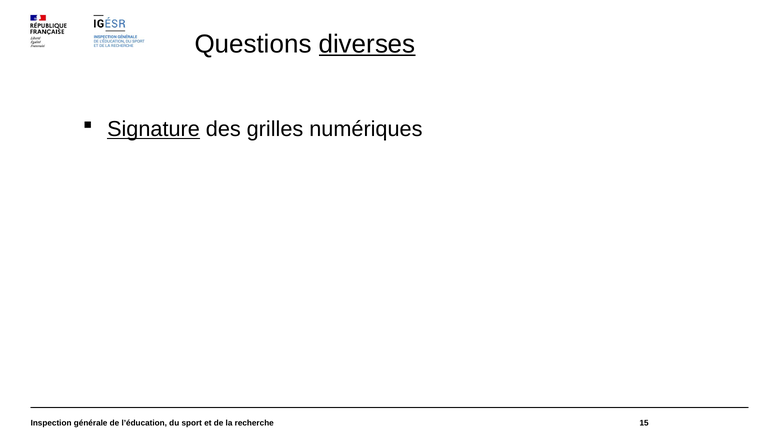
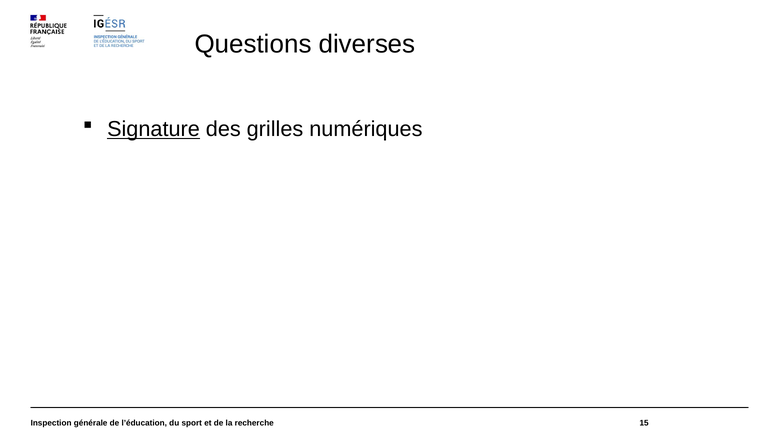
diverses underline: present -> none (367, 44)
